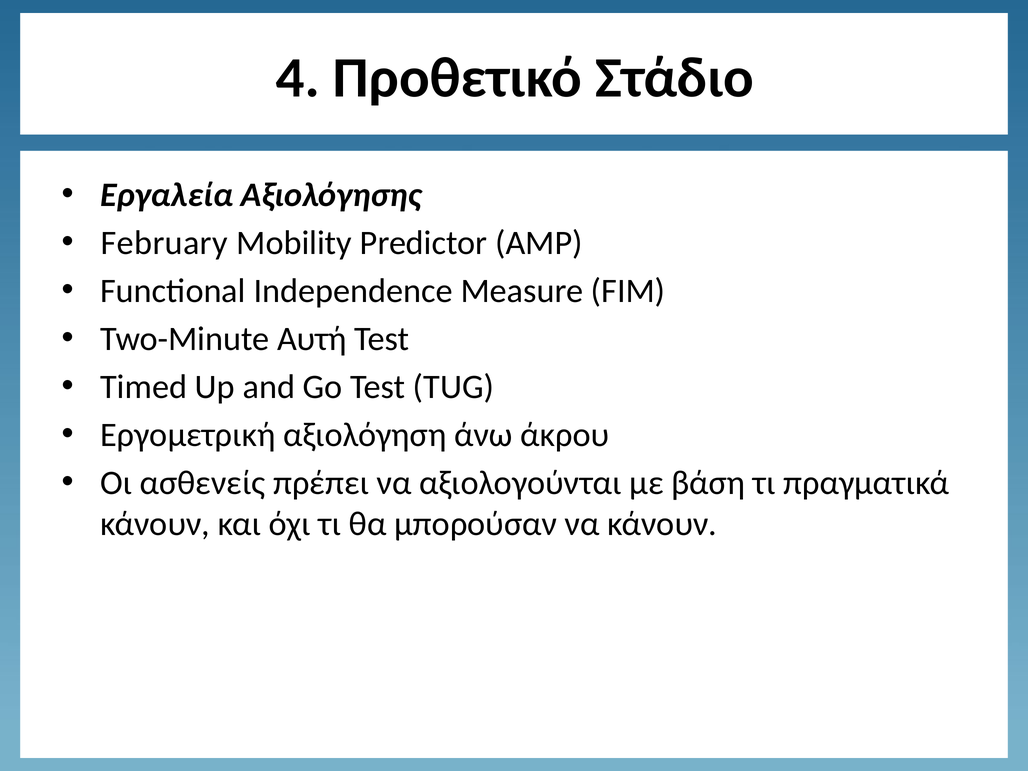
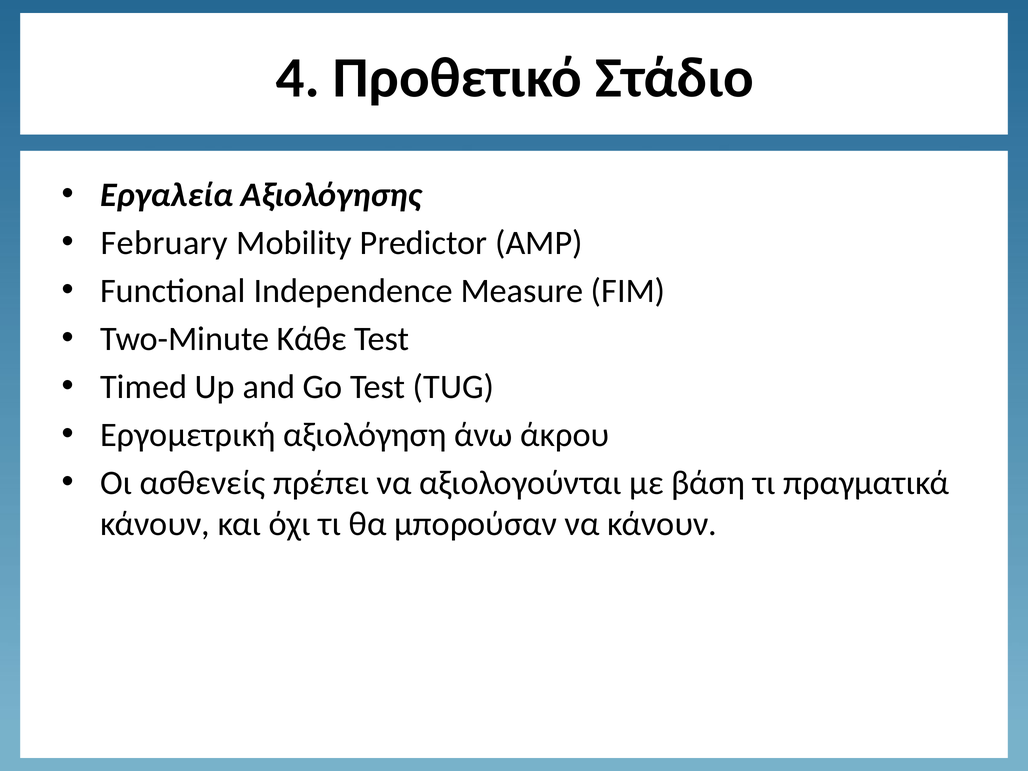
Αυτή: Αυτή -> Κάθε (312, 339)
